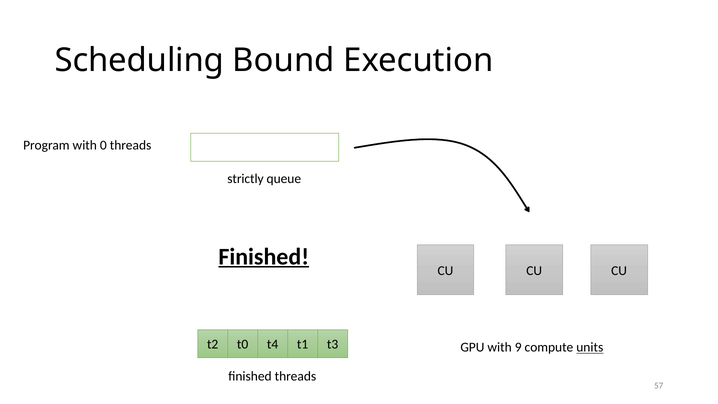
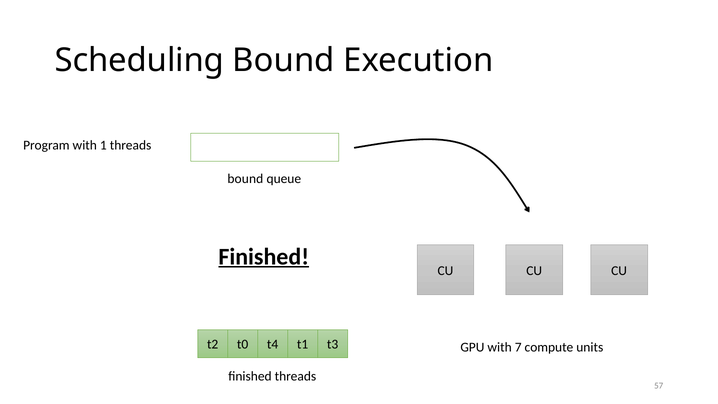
0: 0 -> 1 (103, 145)
strictly: strictly -> bound (245, 179)
9: 9 -> 7 (518, 347)
units underline: present -> none (590, 347)
